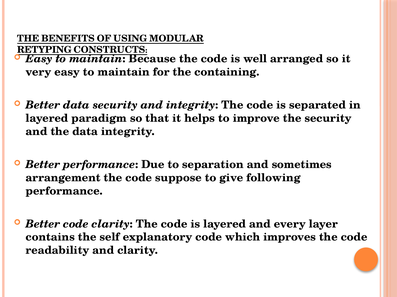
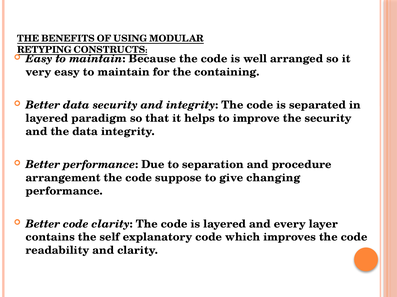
sometimes: sometimes -> procedure (302, 165)
following: following -> changing (273, 178)
